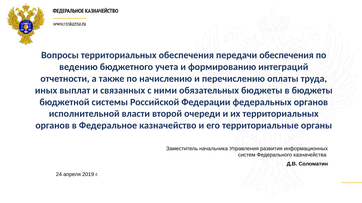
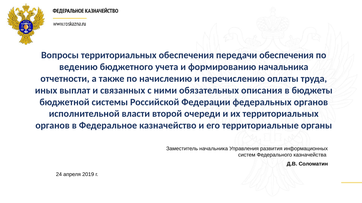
формированию интеграций: интеграций -> начальника (283, 67)
обязательных бюджеты: бюджеты -> описания (262, 91)
